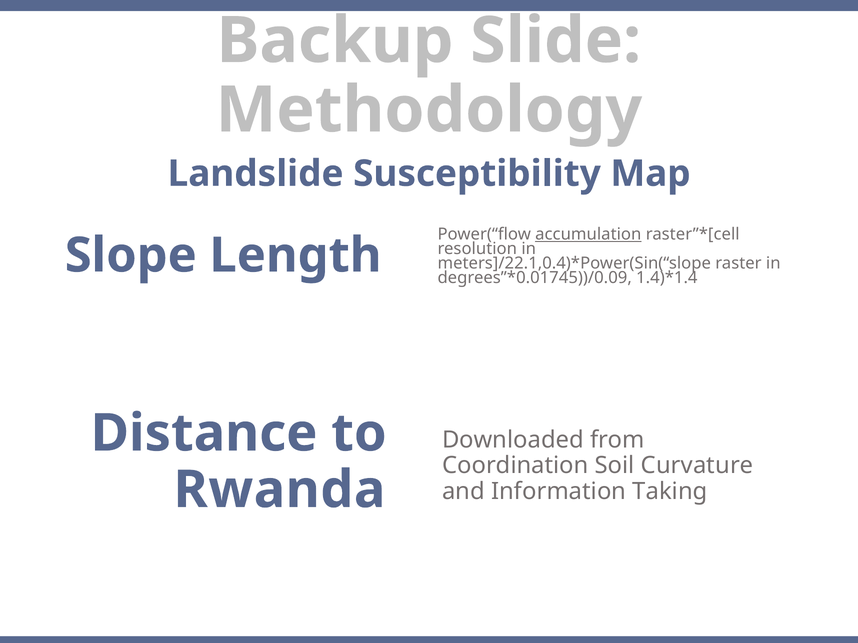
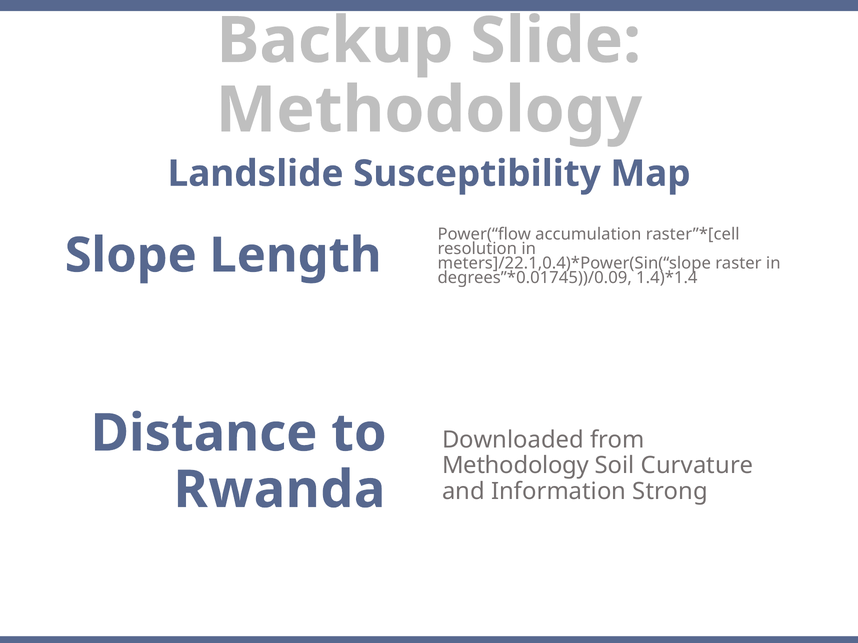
accumulation underline: present -> none (588, 234)
Coordination: Coordination -> Methodology (516, 466)
Taking: Taking -> Strong (670, 492)
